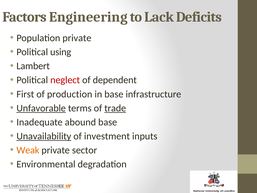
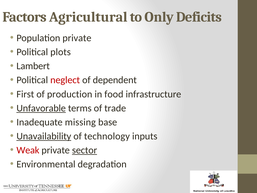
Engineering: Engineering -> Agricultural (88, 17)
Lack: Lack -> Only (159, 17)
using: using -> plots (61, 52)
in base: base -> food (114, 94)
trade underline: present -> none (115, 108)
abound: abound -> missing (80, 122)
investment: investment -> technology (107, 136)
Weak colour: orange -> red (28, 150)
sector underline: none -> present (85, 150)
